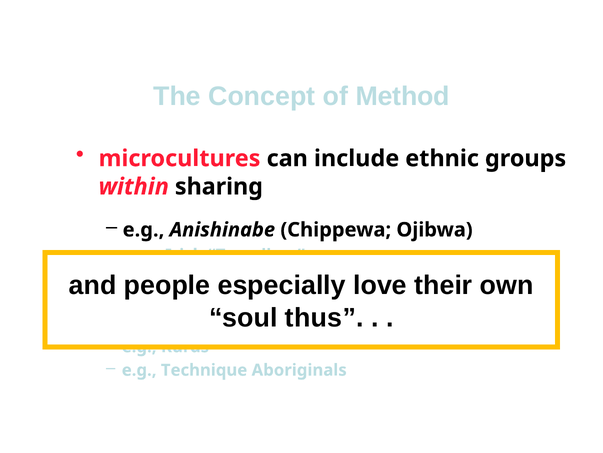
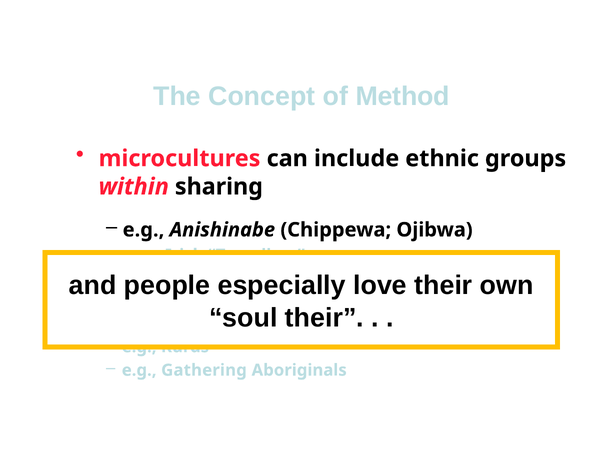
thus: thus -> their (324, 317)
Technique: Technique -> Gathering (204, 370)
